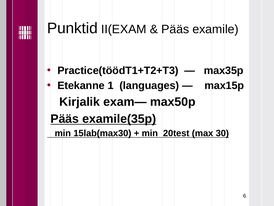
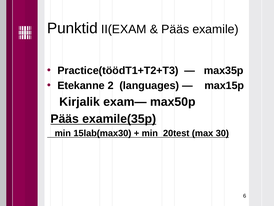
1: 1 -> 2 (111, 85)
